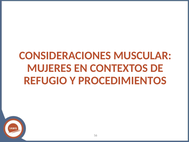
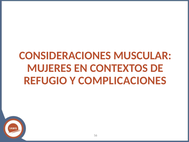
PROCEDIMIENTOS: PROCEDIMIENTOS -> COMPLICACIONES (122, 80)
